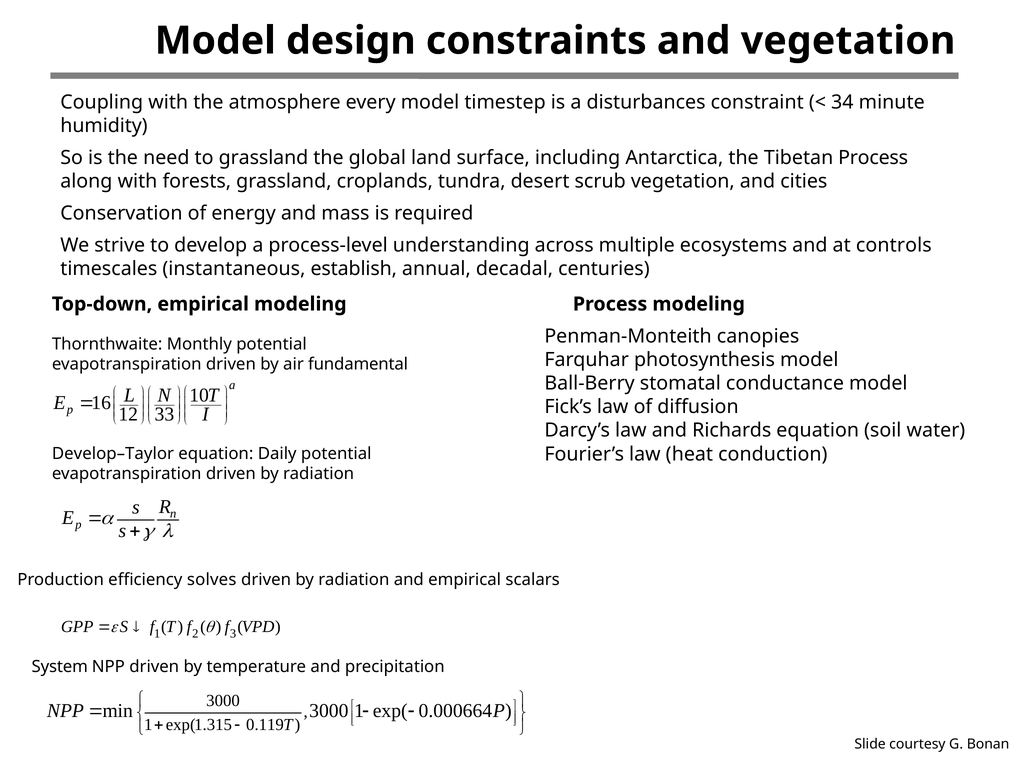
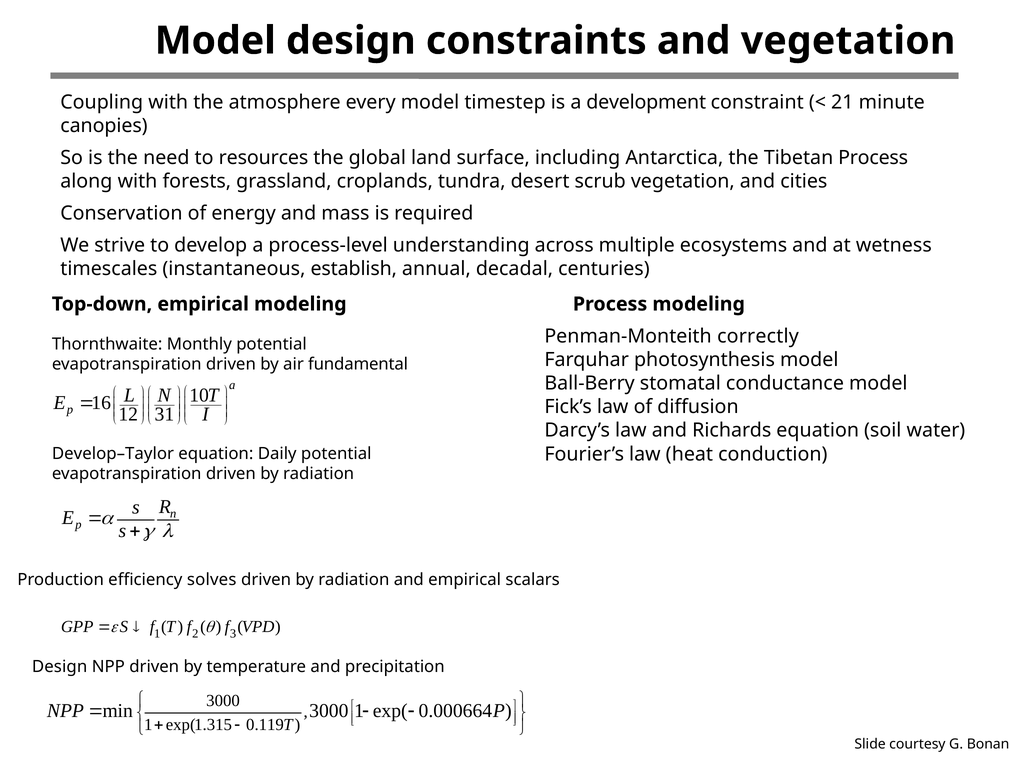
disturbances: disturbances -> development (646, 102)
34: 34 -> 21 (842, 102)
humidity: humidity -> canopies (104, 126)
to grassland: grassland -> resources (264, 158)
controls: controls -> wetness (894, 245)
canopies: canopies -> correctly (758, 336)
33: 33 -> 31 (164, 414)
System: System -> Design (60, 667)
